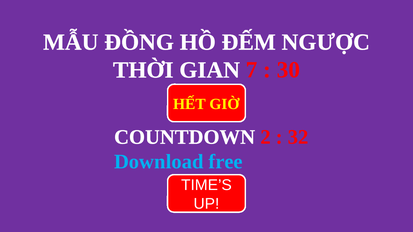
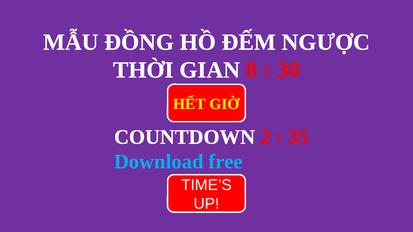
7: 7 -> 8 (252, 70)
32: 32 -> 35 (298, 137)
